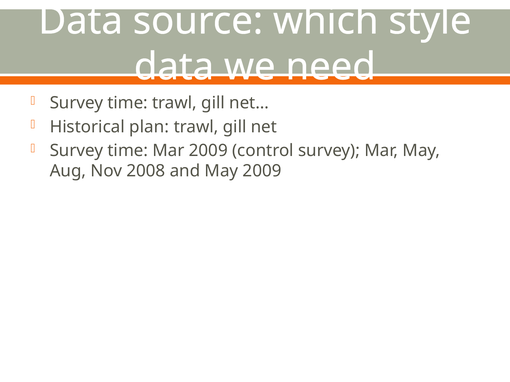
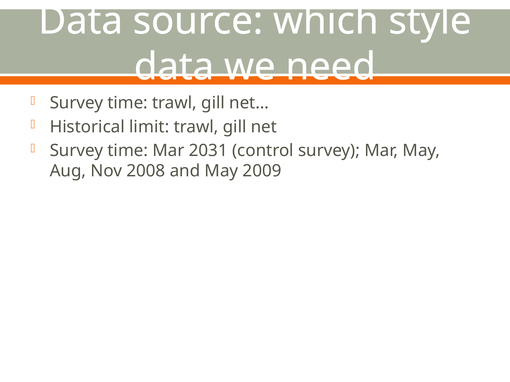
plan: plan -> limit (149, 127)
Mar 2009: 2009 -> 2031 (208, 151)
